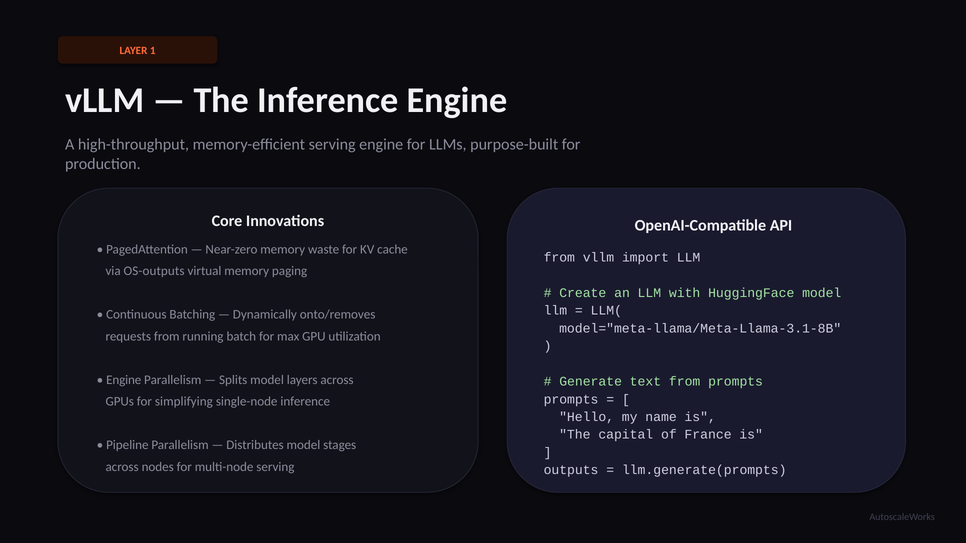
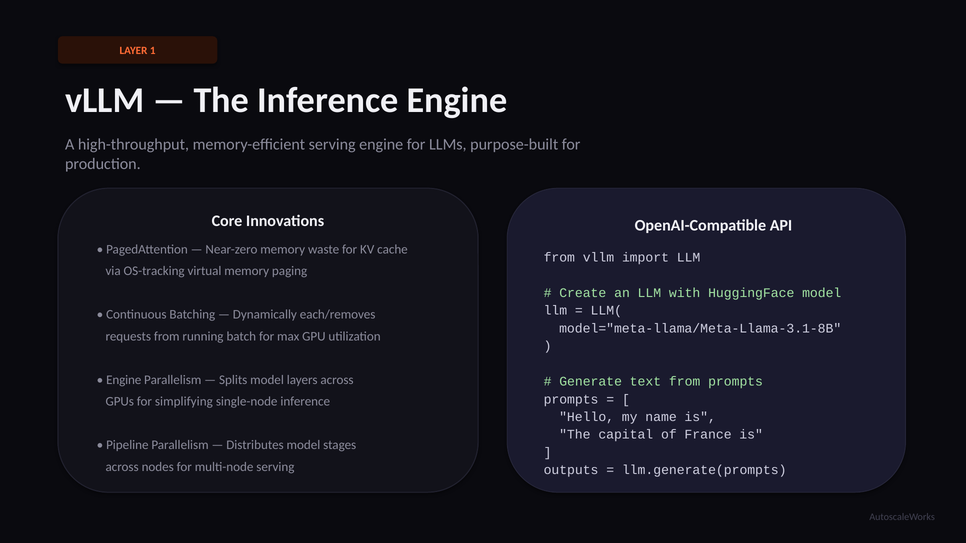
OS-outputs: OS-outputs -> OS-tracking (154, 271)
onto/removes: onto/removes -> each/removes (338, 315)
